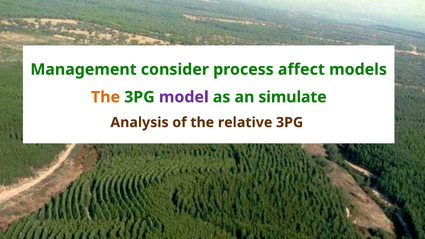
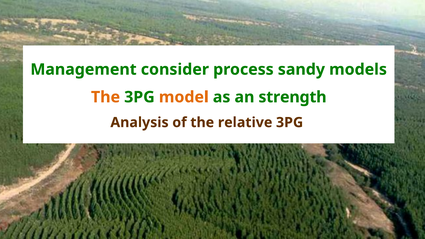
affect: affect -> sandy (301, 69)
model colour: purple -> orange (184, 97)
simulate: simulate -> strength (293, 97)
